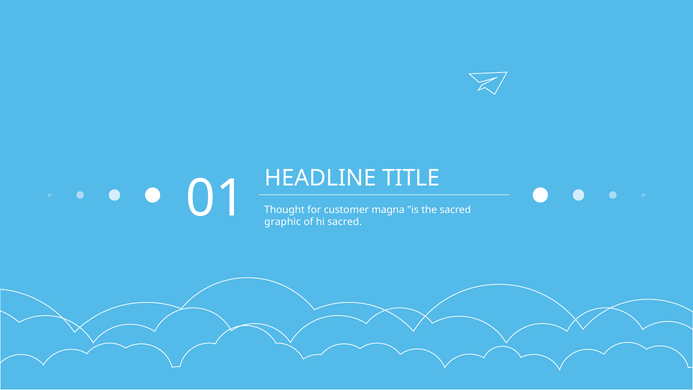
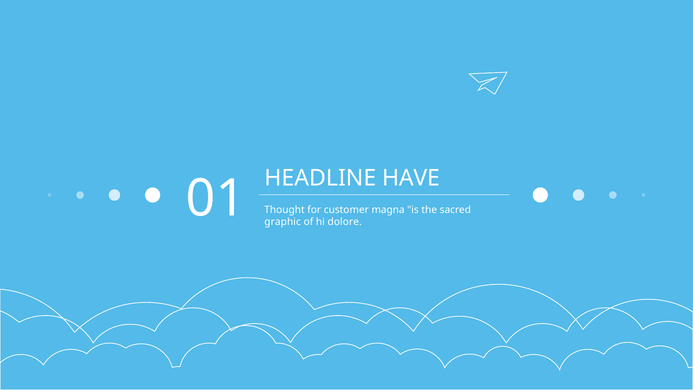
TITLE: TITLE -> HAVE (411, 178)
hi sacred: sacred -> dolore (345, 222)
